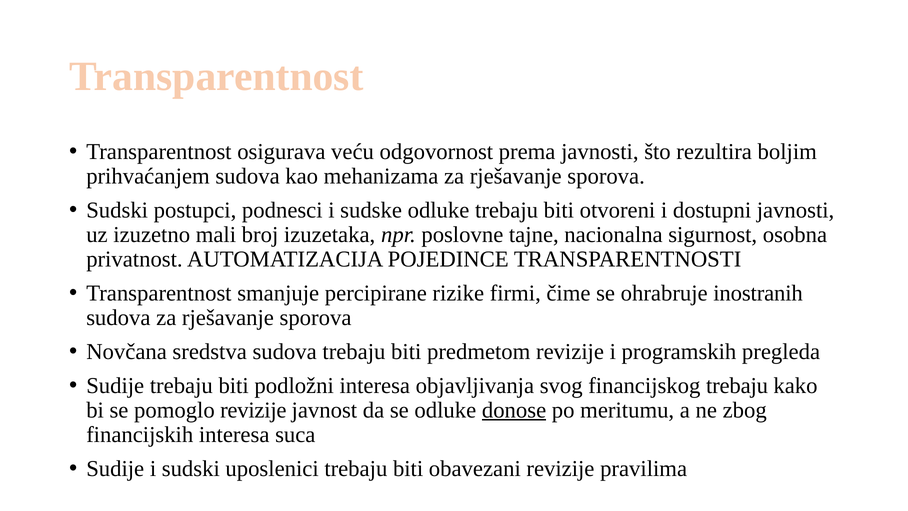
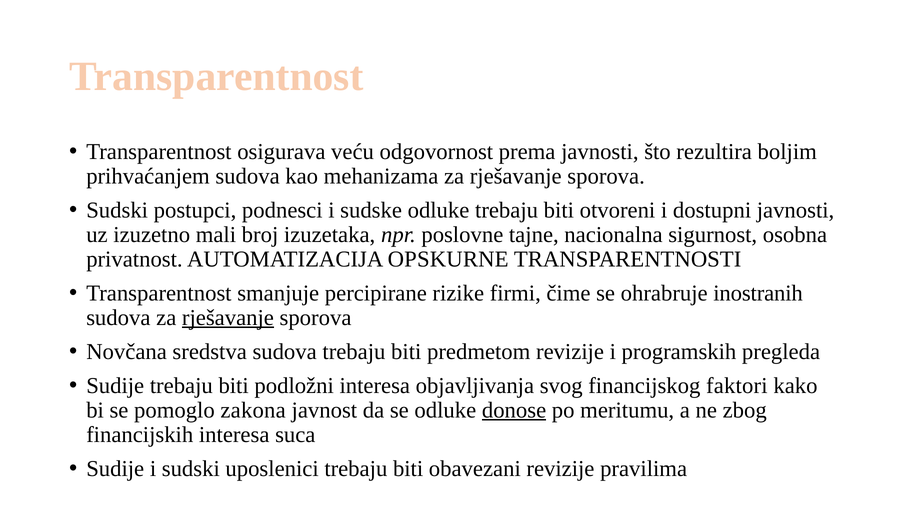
POJEDINCE: POJEDINCE -> OPSKURNE (448, 259)
rješavanje underline: none -> present (228, 317)
financijskog trebaju: trebaju -> faktori (737, 385)
pomoglo revizije: revizije -> zakona (253, 410)
